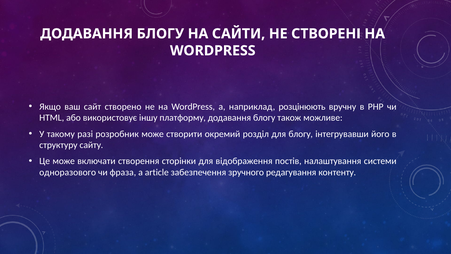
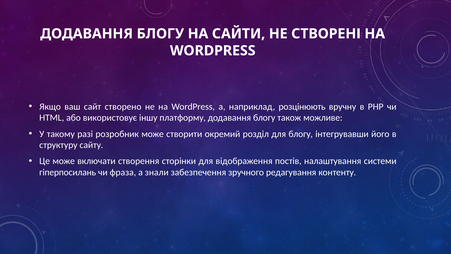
одноразового: одноразового -> гіперпосилань (68, 172)
article: article -> знали (157, 172)
